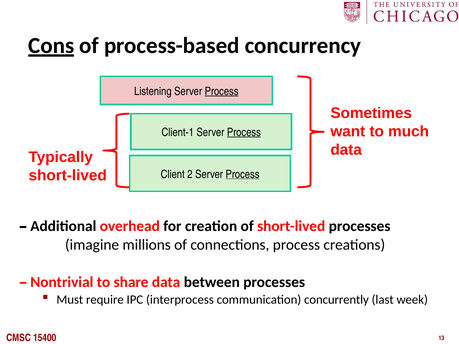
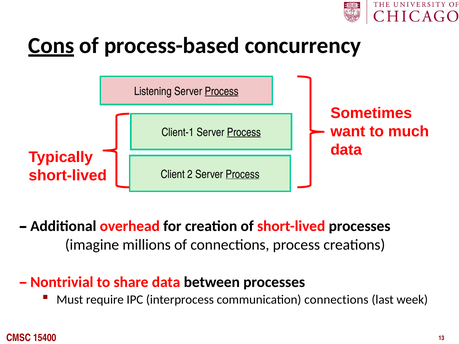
communication concurrently: concurrently -> connections (336, 300)
